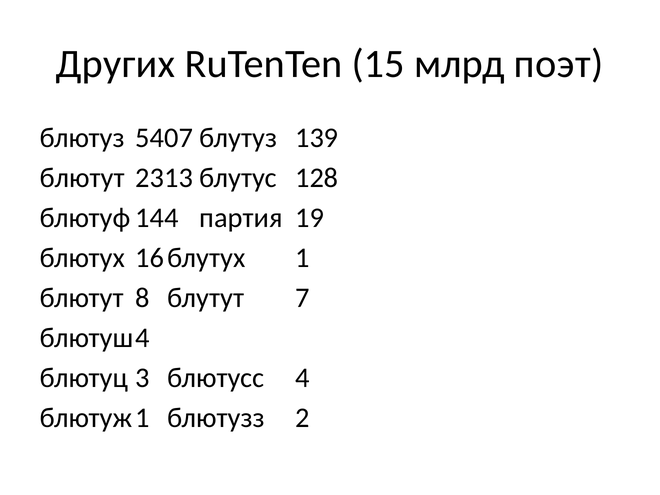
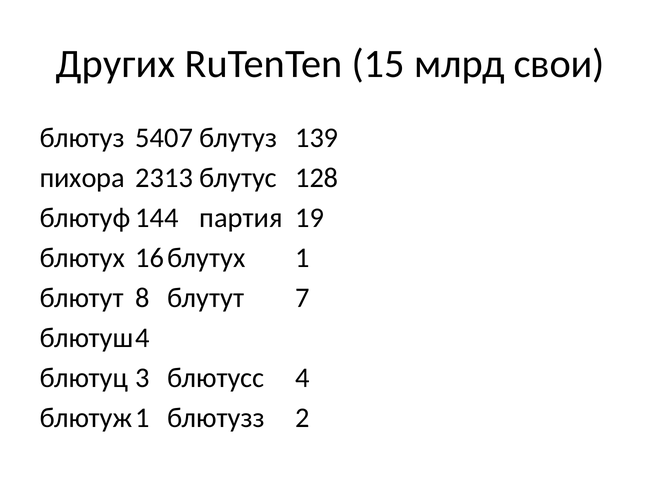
поэт: поэт -> свои (559, 64)
блютут: блютут -> пихора (82, 178)
